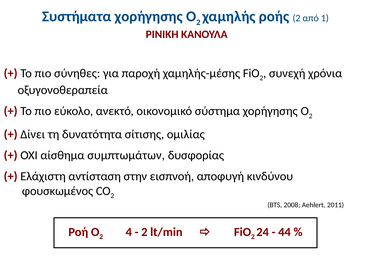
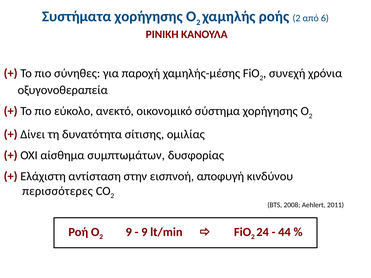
1: 1 -> 6 (325, 18)
φουσκωμένος: φουσκωμένος -> περισσότερες (57, 191)
2 4: 4 -> 9 (129, 232)
2: 2 -> 9 (144, 232)
